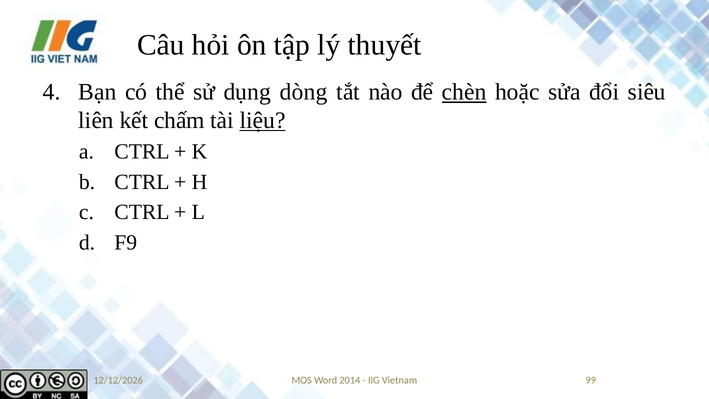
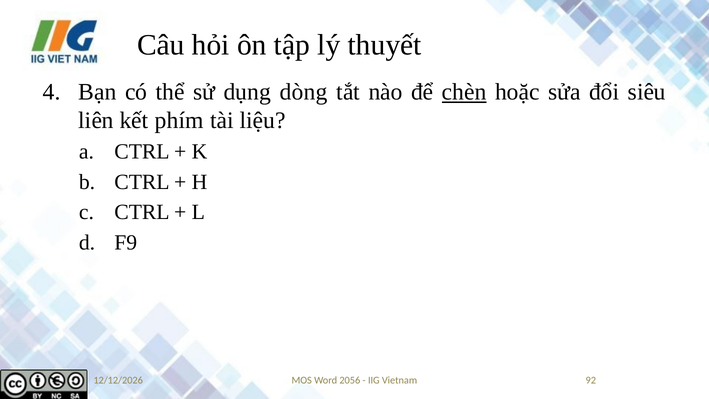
chấm: chấm -> phím (179, 120)
liệu underline: present -> none (263, 120)
2014: 2014 -> 2056 (350, 380)
99: 99 -> 92 (591, 380)
